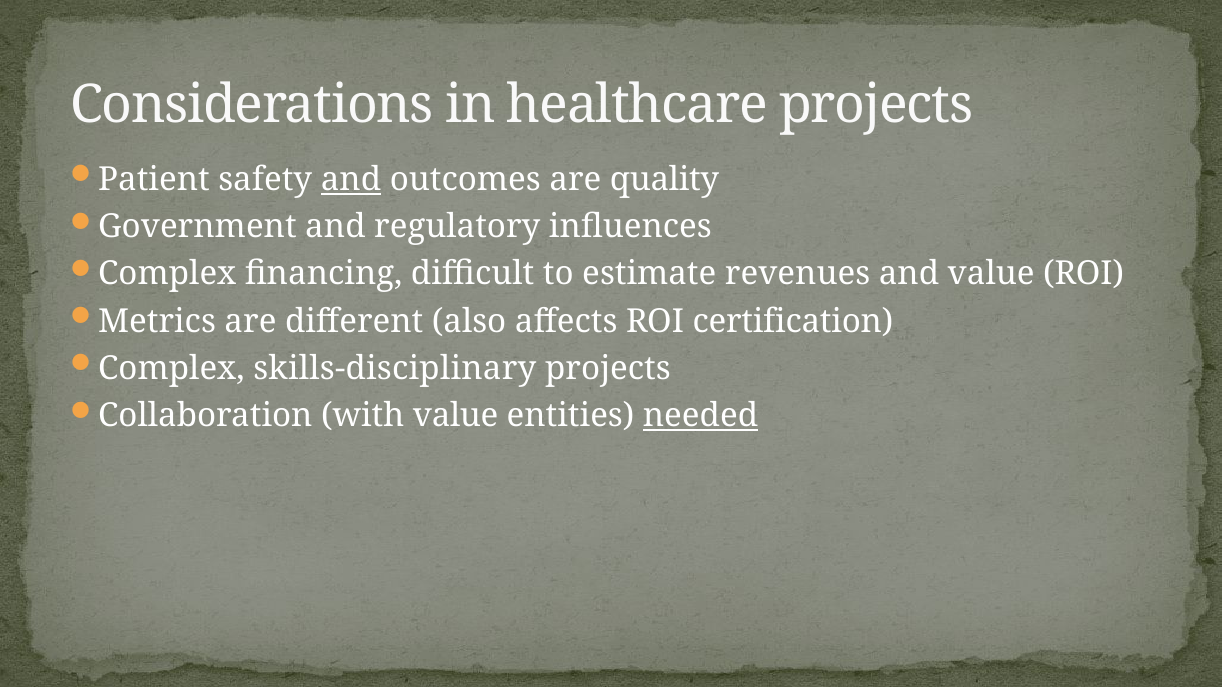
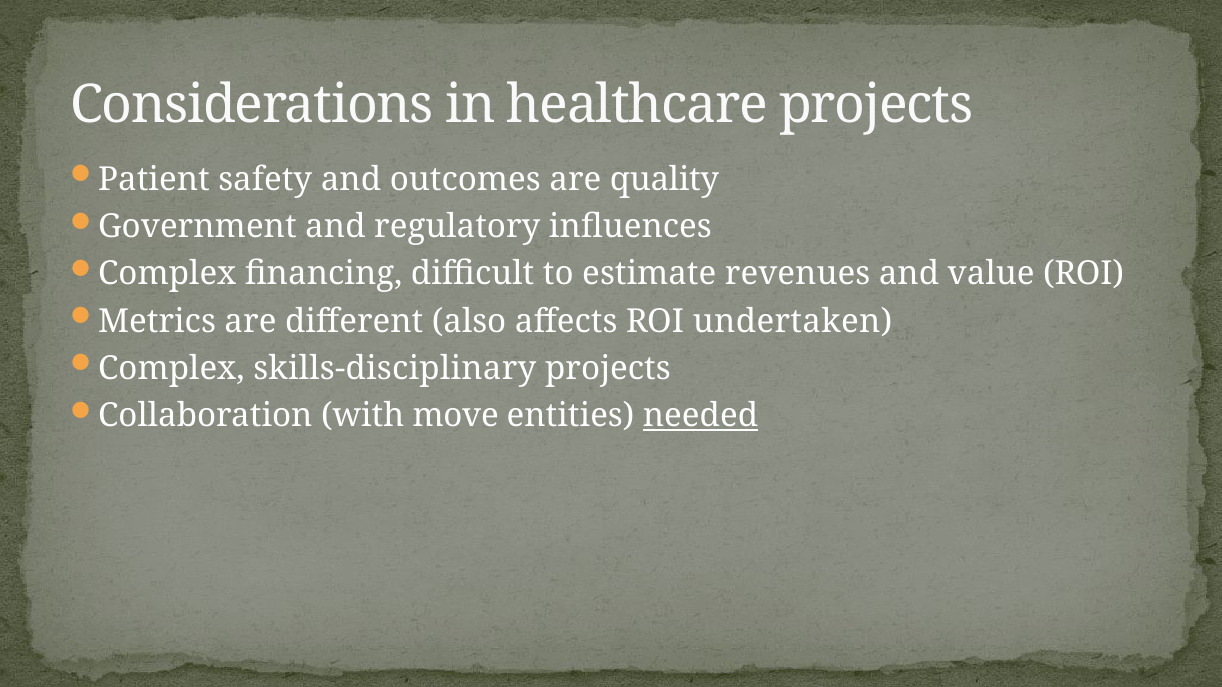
and underline: present -> none (351, 179)
certification: certification -> undertaken (793, 321)
with value: value -> move (456, 416)
